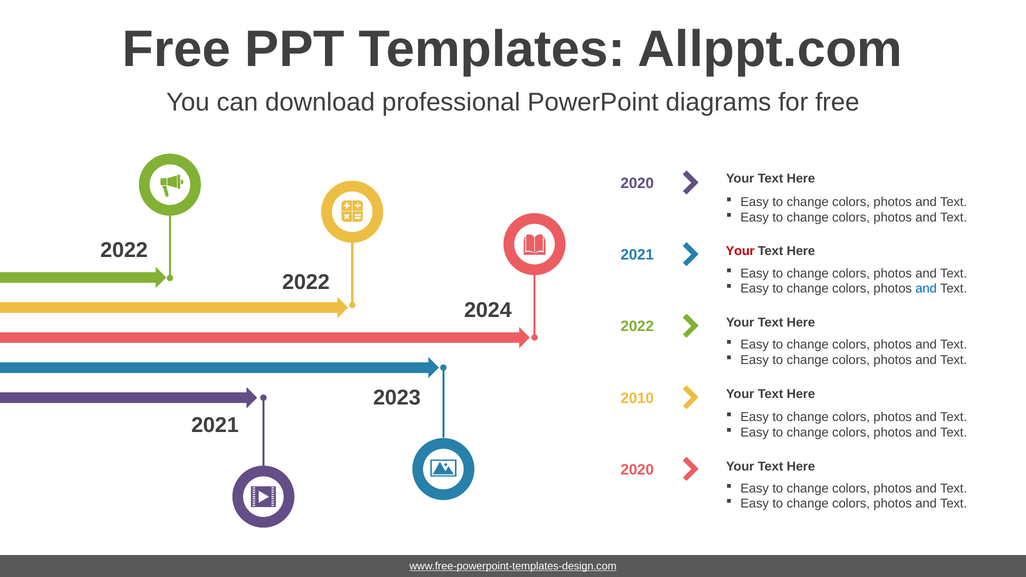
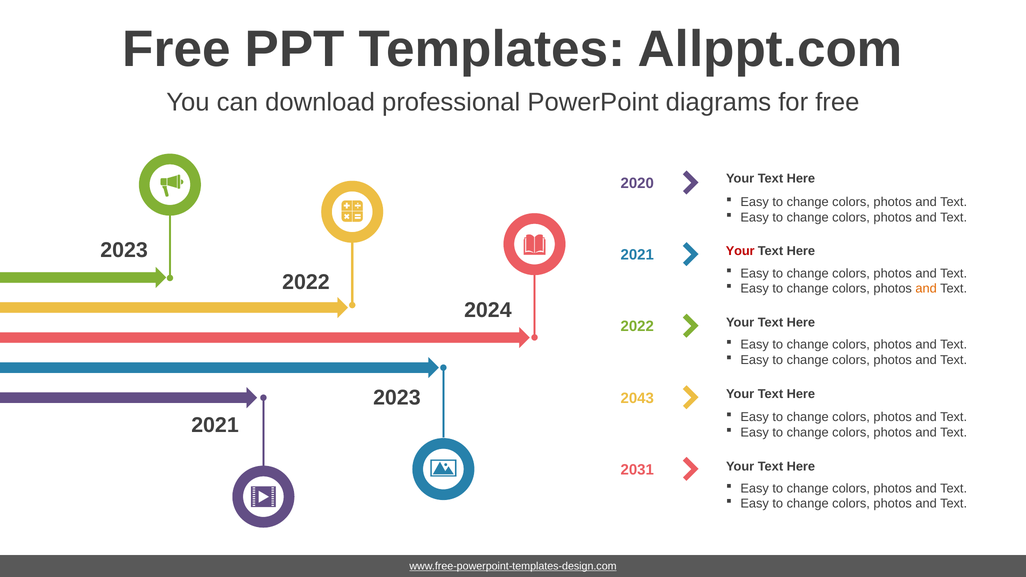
2022: 2022 -> 2023 (124, 250)
and colour: blue -> orange (926, 289)
2010: 2010 -> 2043 (637, 398)
2020: 2020 -> 2031 (637, 470)
